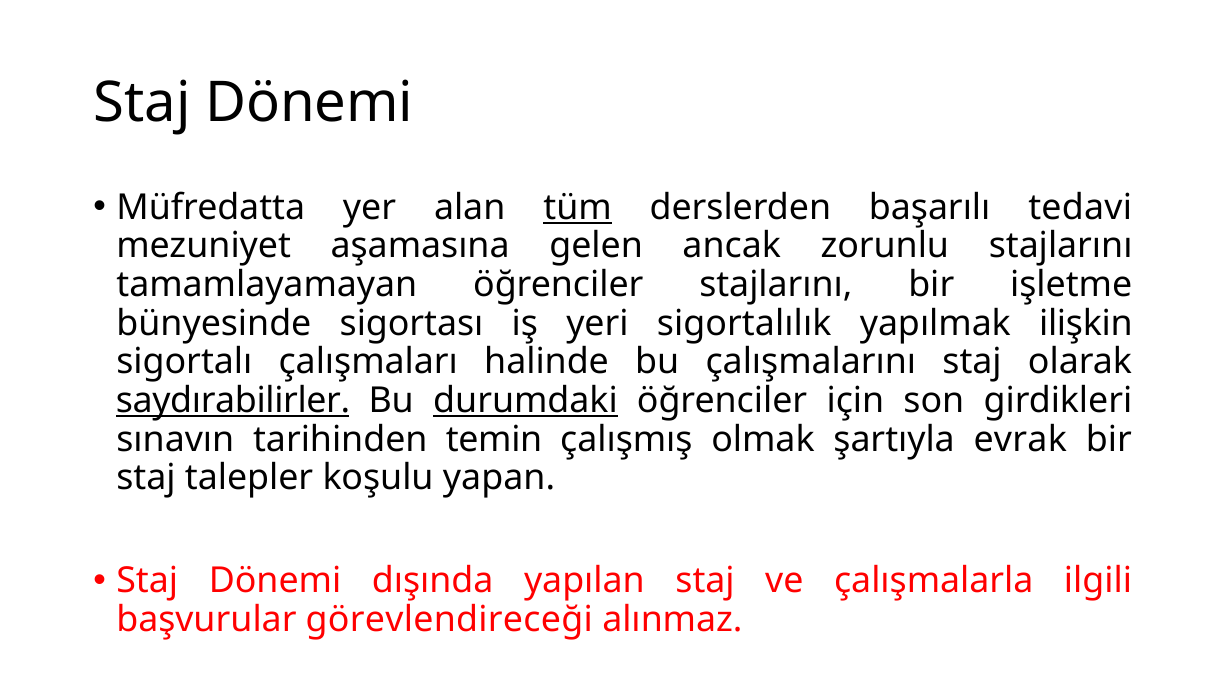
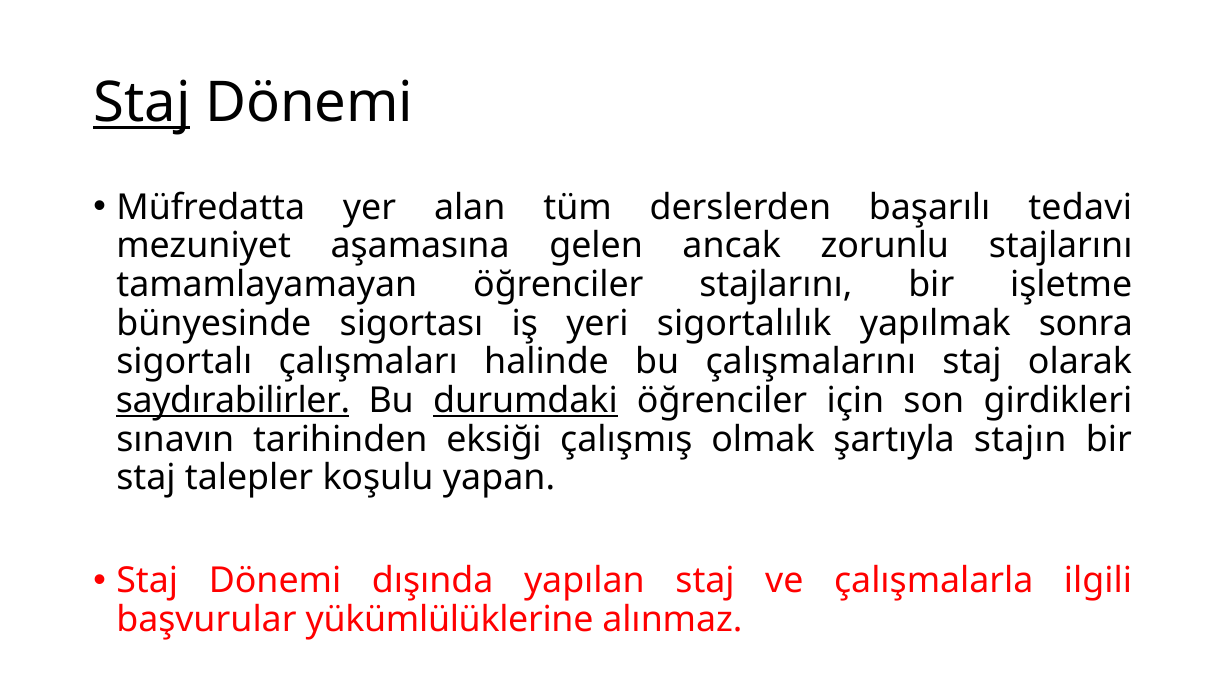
Staj underline: none -> present (142, 103)
tüm underline: present -> none (578, 207)
ilişkin: ilişkin -> sonra (1086, 323)
temin: temin -> eksiği (494, 439)
evrak: evrak -> stajın (1020, 439)
görevlendireceği: görevlendireceği -> yükümlülüklerine (450, 619)
